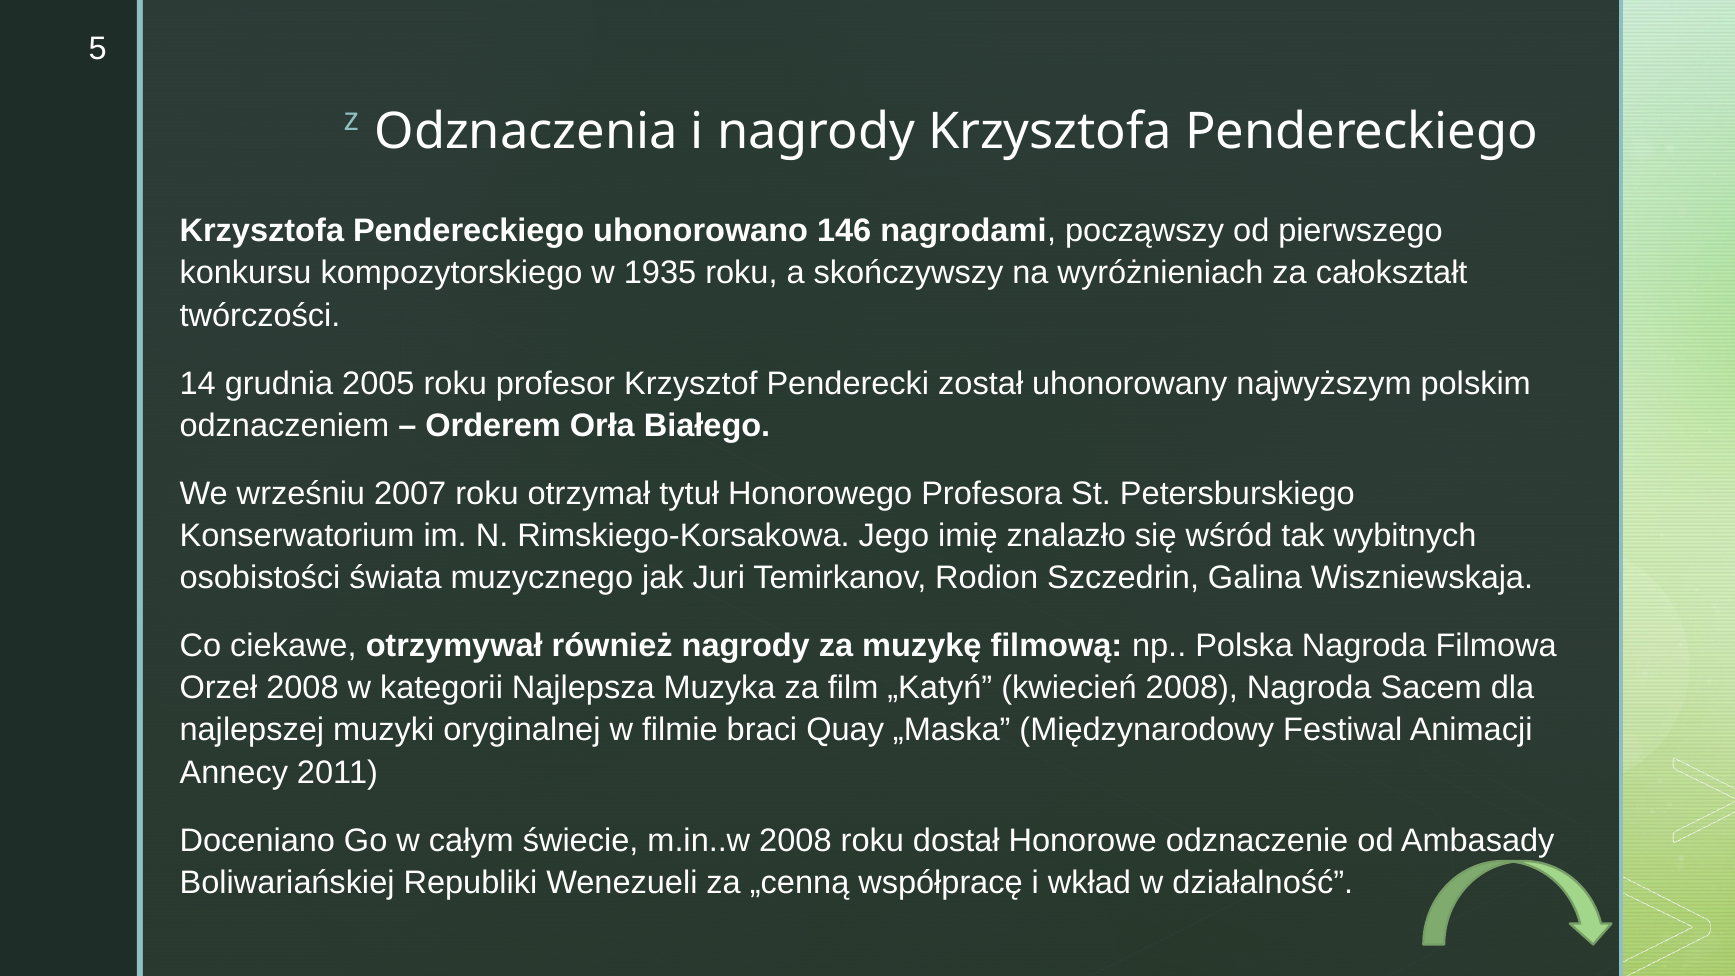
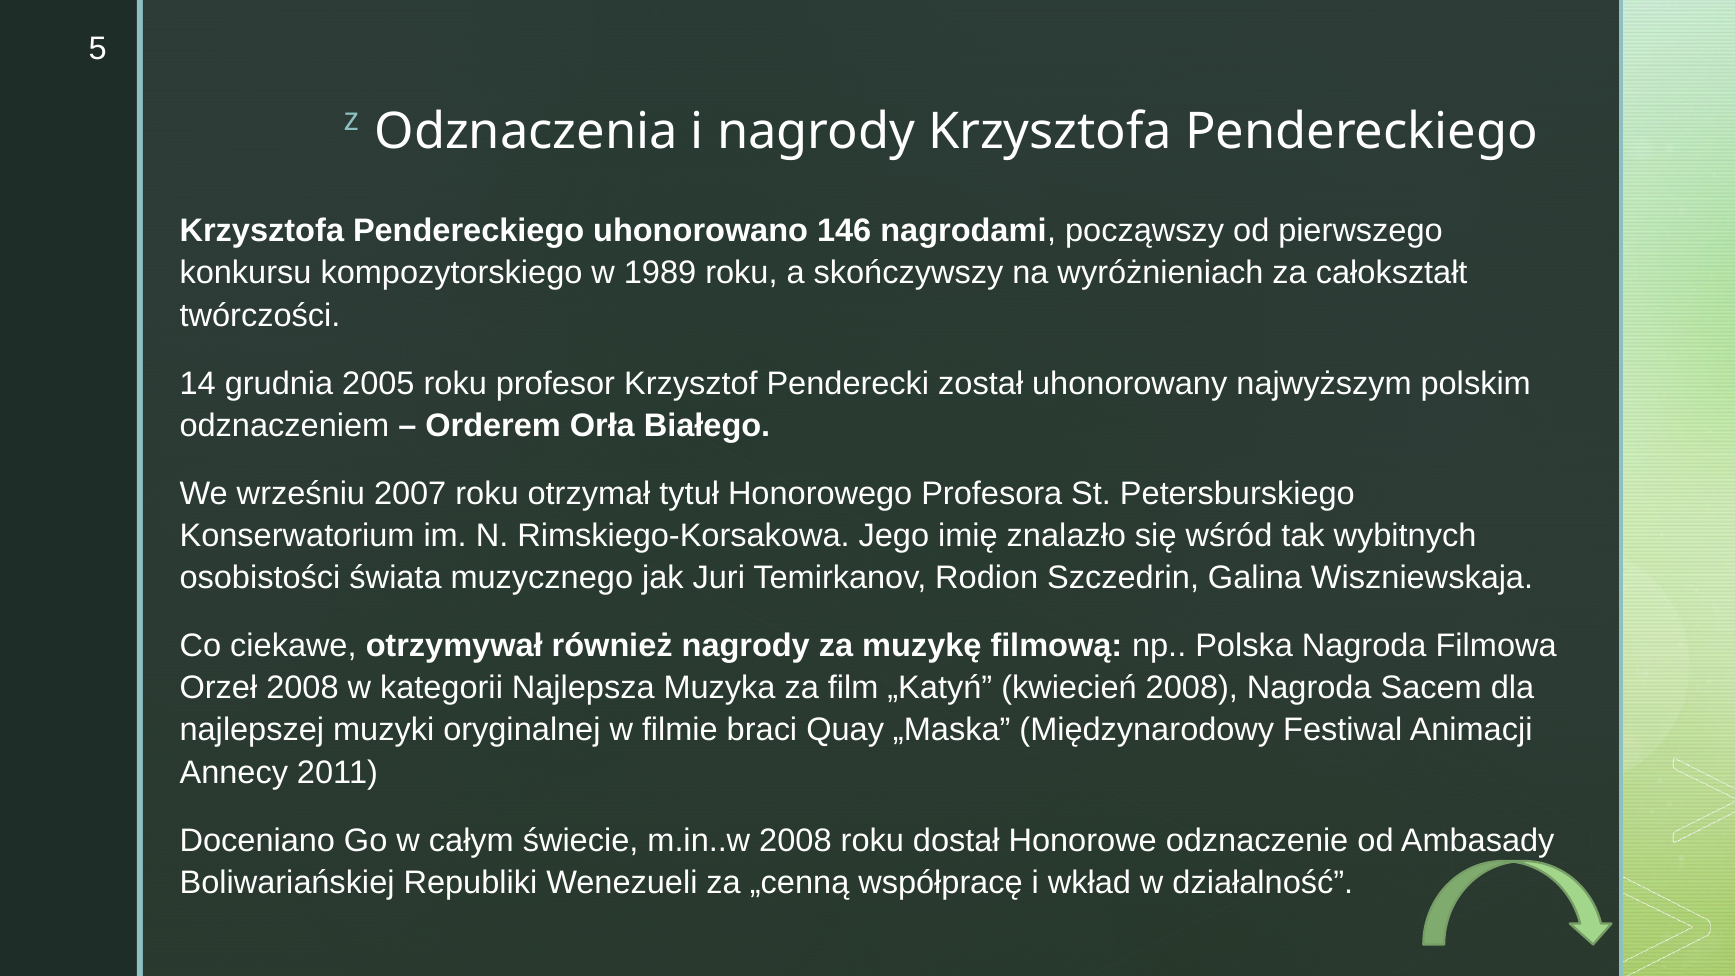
1935: 1935 -> 1989 (660, 273)
